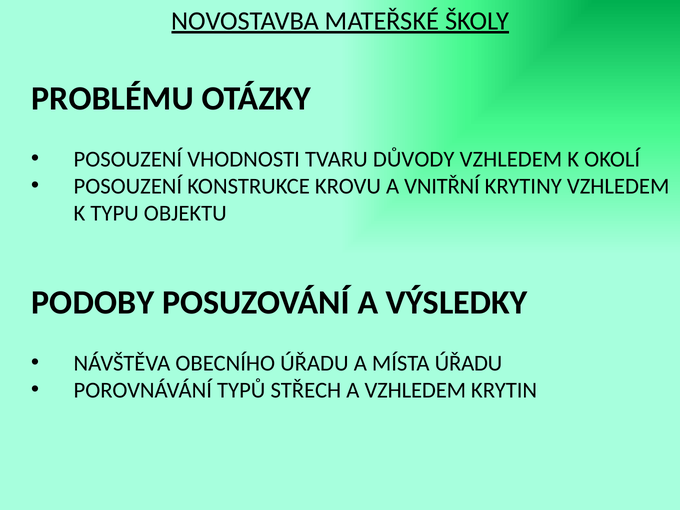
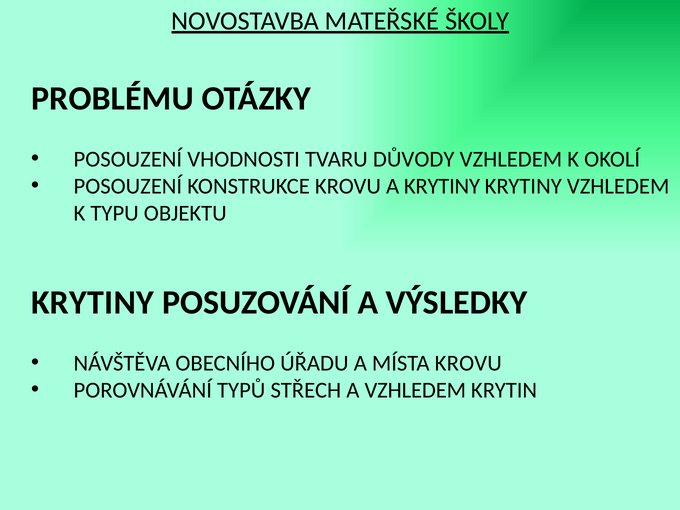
A VNITŘNÍ: VNITŘNÍ -> KRYTINY (442, 186)
PODOBY: PODOBY -> KRYTINY (93, 303)
MÍSTA ÚŘADU: ÚŘADU -> KROVU (468, 363)
